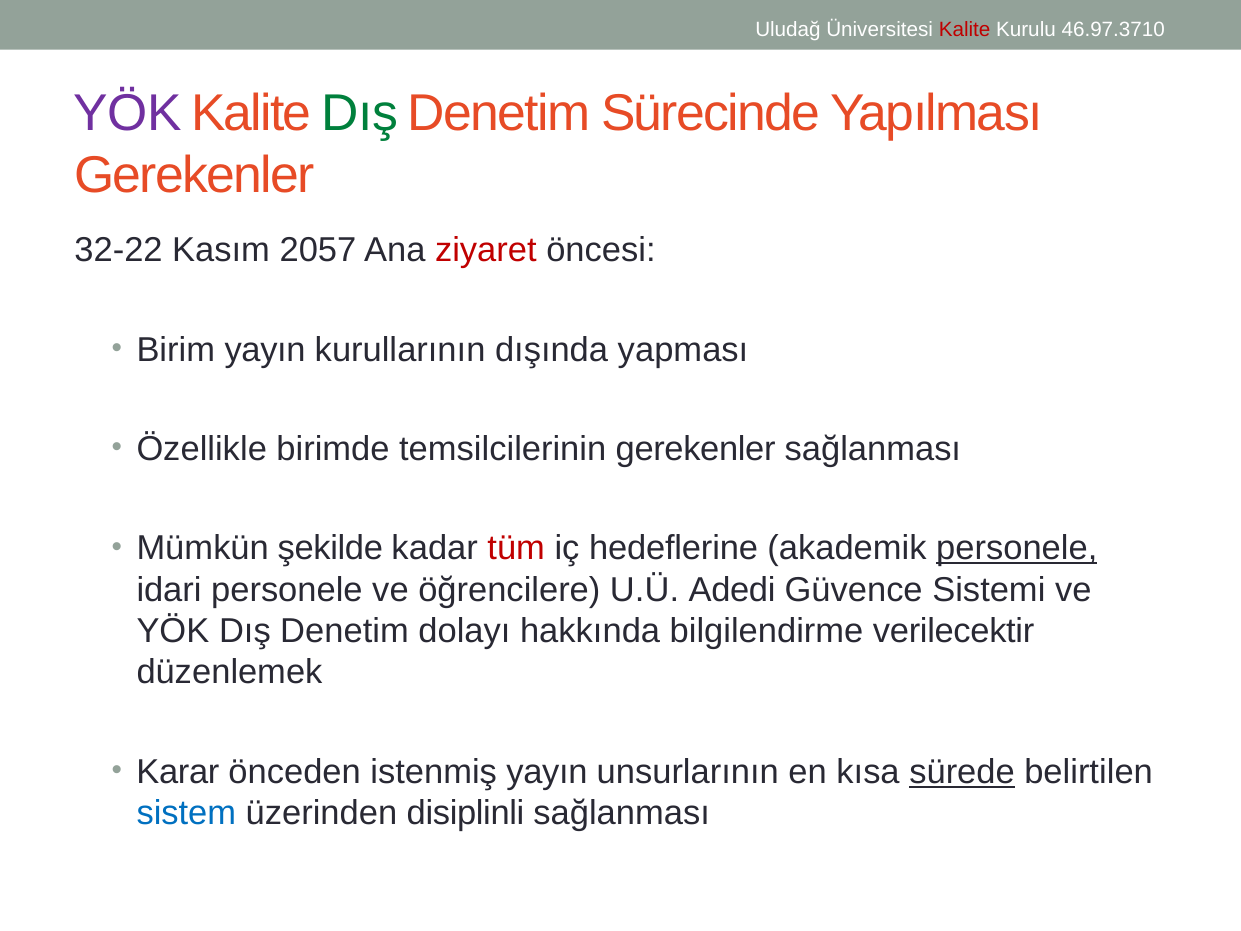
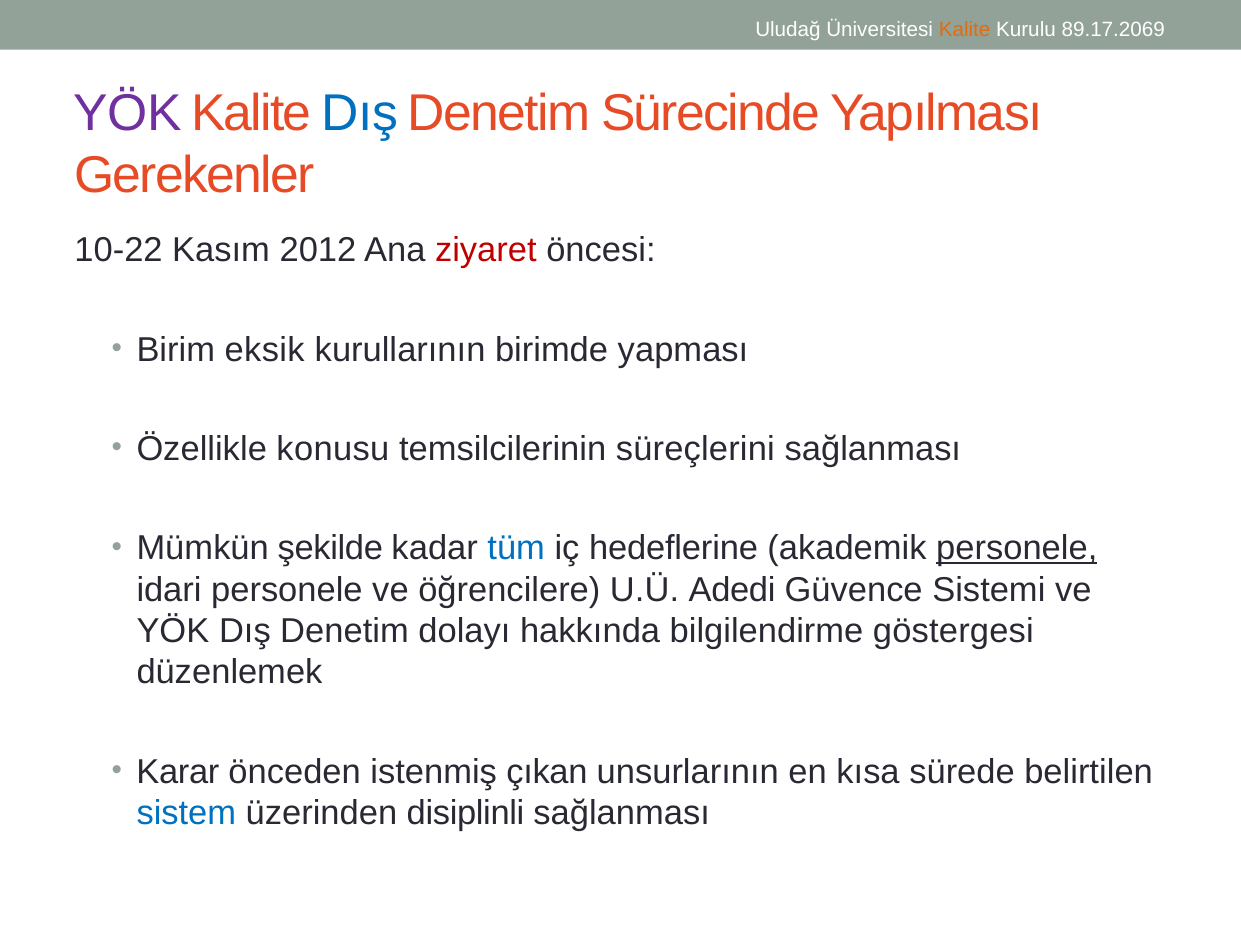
Kalite colour: red -> orange (965, 30)
46.97.3710: 46.97.3710 -> 89.17.2069 (1113, 30)
Dış colour: green -> blue (360, 113)
32-22: 32-22 -> 10-22 (119, 250)
2057: 2057 -> 2012 (318, 250)
Birim yayın: yayın -> eksik (265, 350)
dışında: dışında -> birimde (552, 350)
birimde: birimde -> konusu (333, 449)
temsilcilerinin gerekenler: gerekenler -> süreçlerini (695, 449)
tüm colour: red -> blue (516, 548)
verilecektir: verilecektir -> göstergesi (953, 631)
istenmiş yayın: yayın -> çıkan (547, 772)
sürede underline: present -> none (962, 772)
